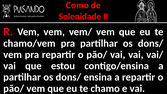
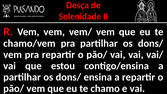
Como: Como -> Desça (78, 5)
